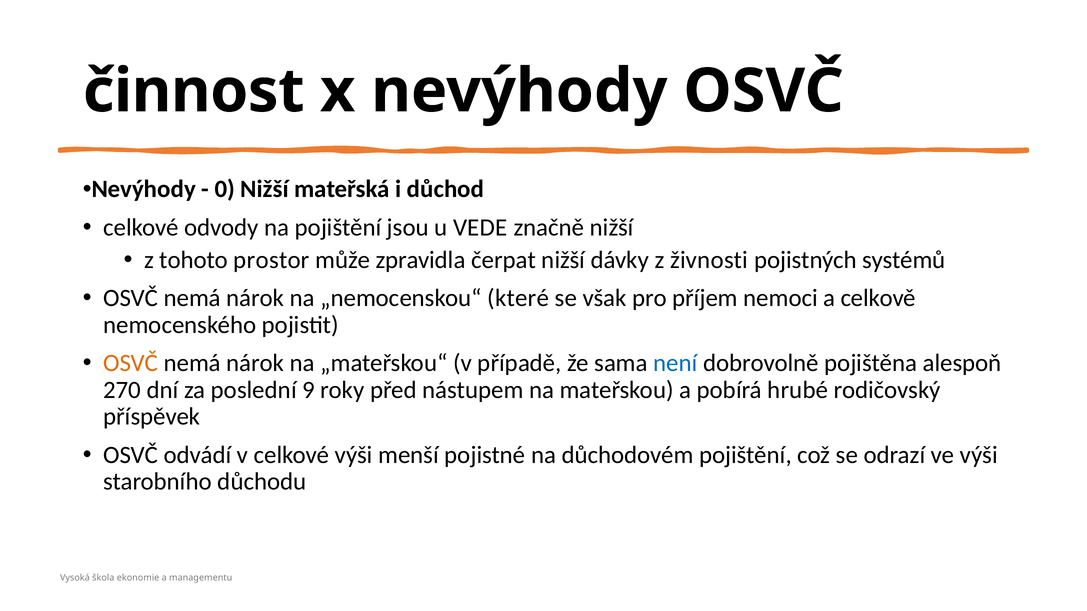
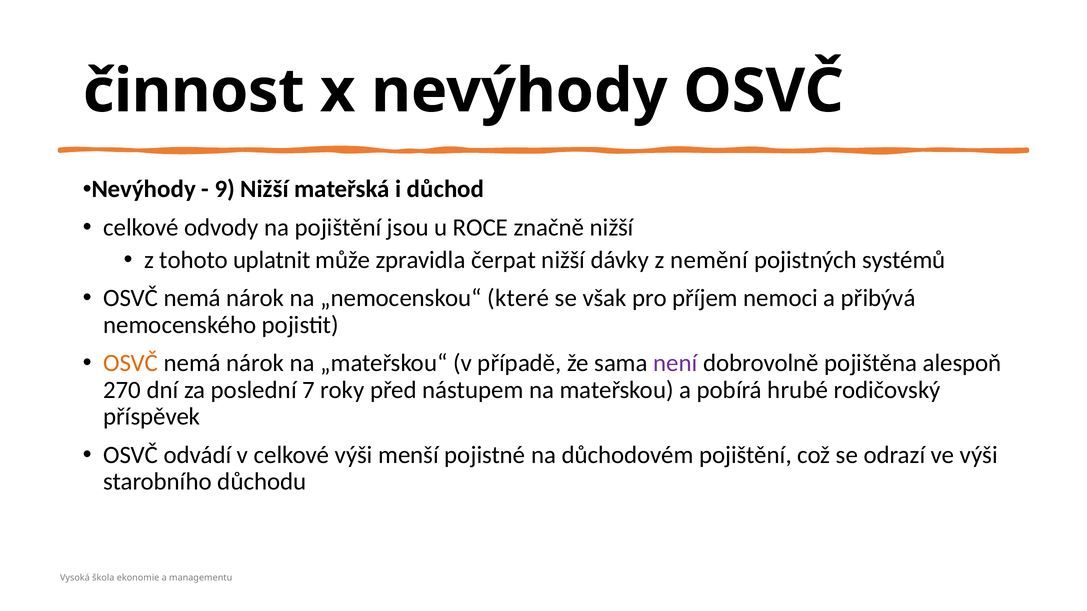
0: 0 -> 9 (225, 189)
VEDE: VEDE -> ROCE (481, 228)
prostor: prostor -> uplatnit (272, 260)
živnosti: živnosti -> nemění (709, 260)
celkově: celkově -> přibývá (878, 298)
není colour: blue -> purple (675, 363)
9: 9 -> 7 (309, 390)
